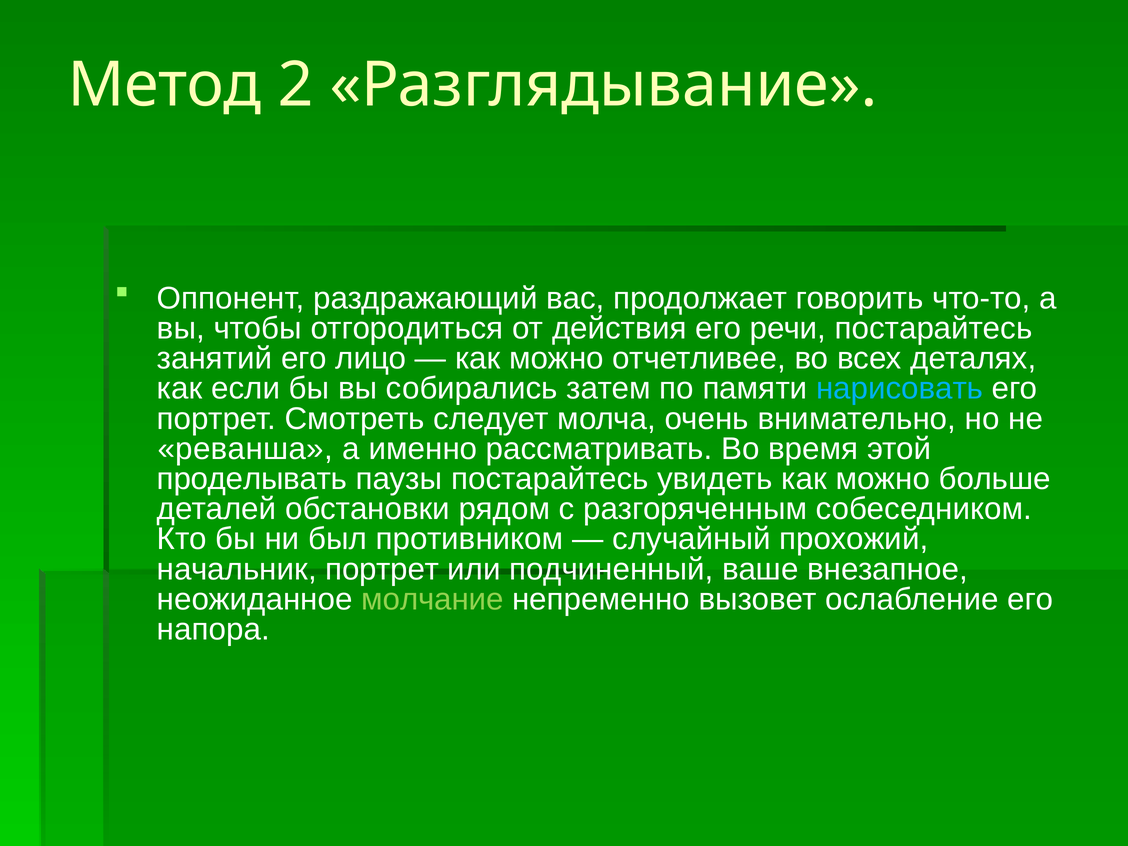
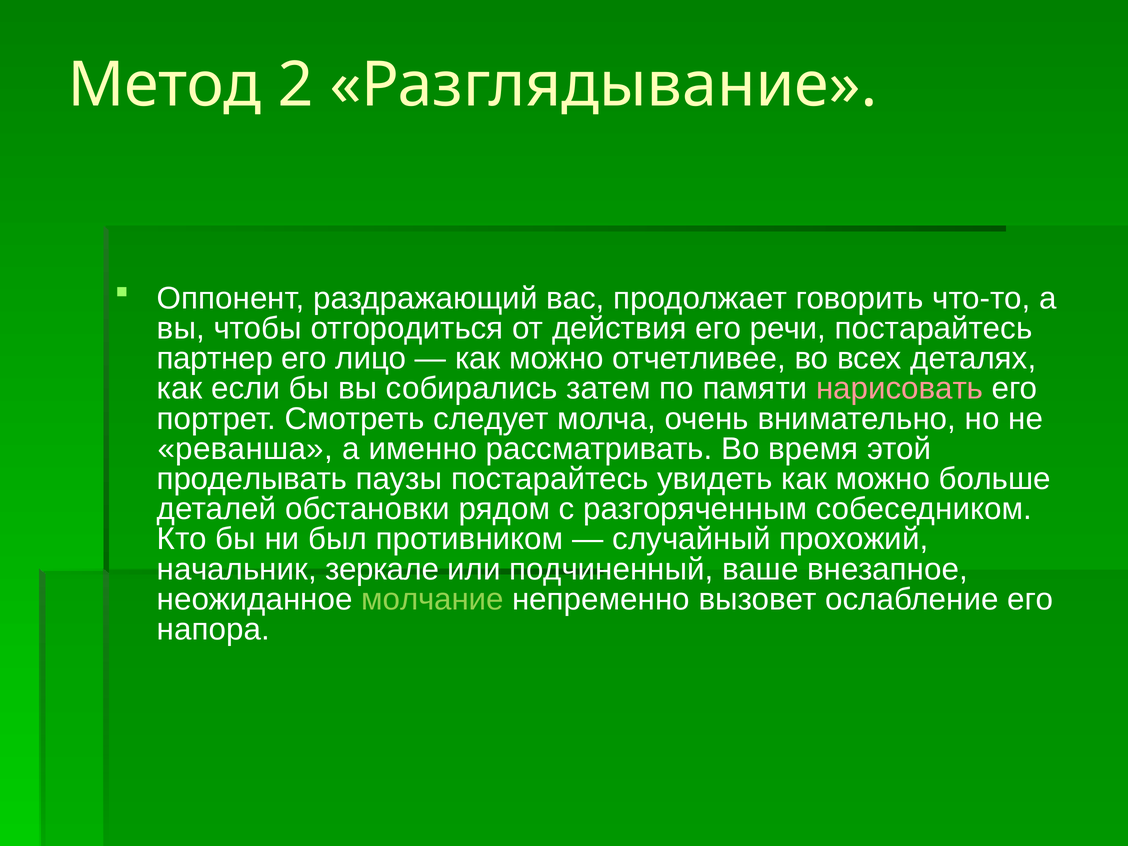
занятий: занятий -> партнер (215, 358)
нарисовать colour: light blue -> pink (900, 389)
начальник портрет: портрет -> зеркале (382, 569)
